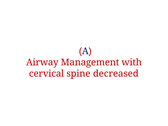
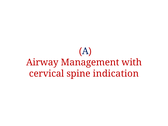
decreased: decreased -> indication (116, 74)
